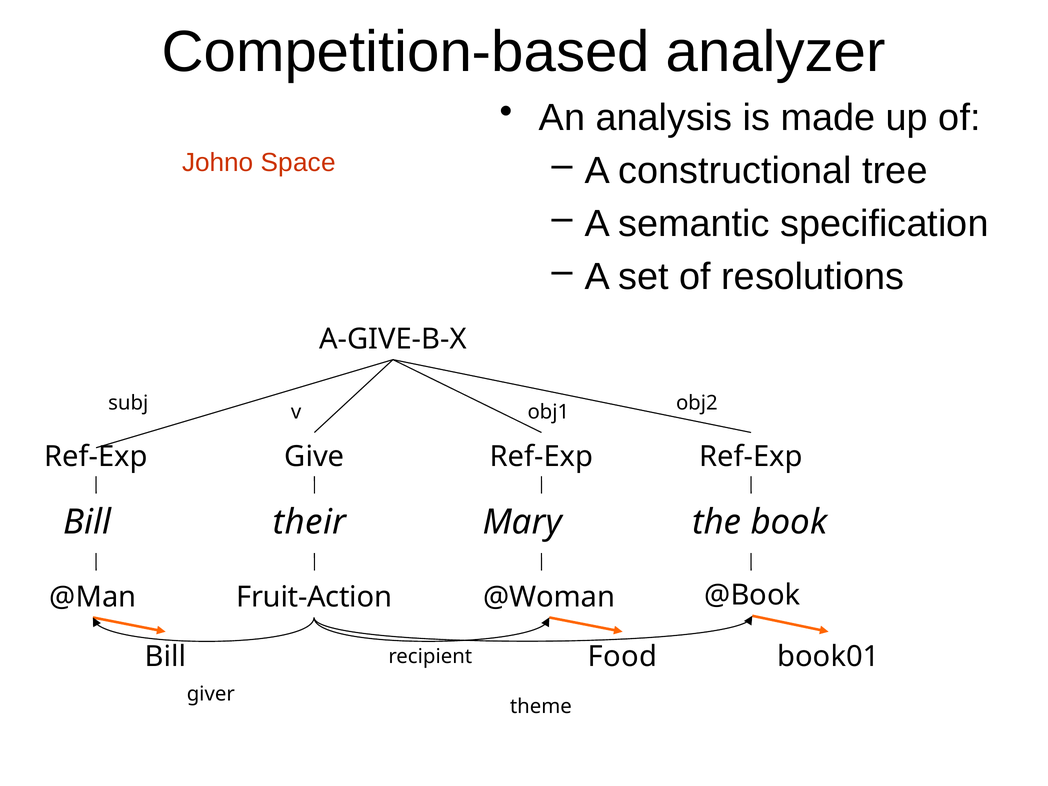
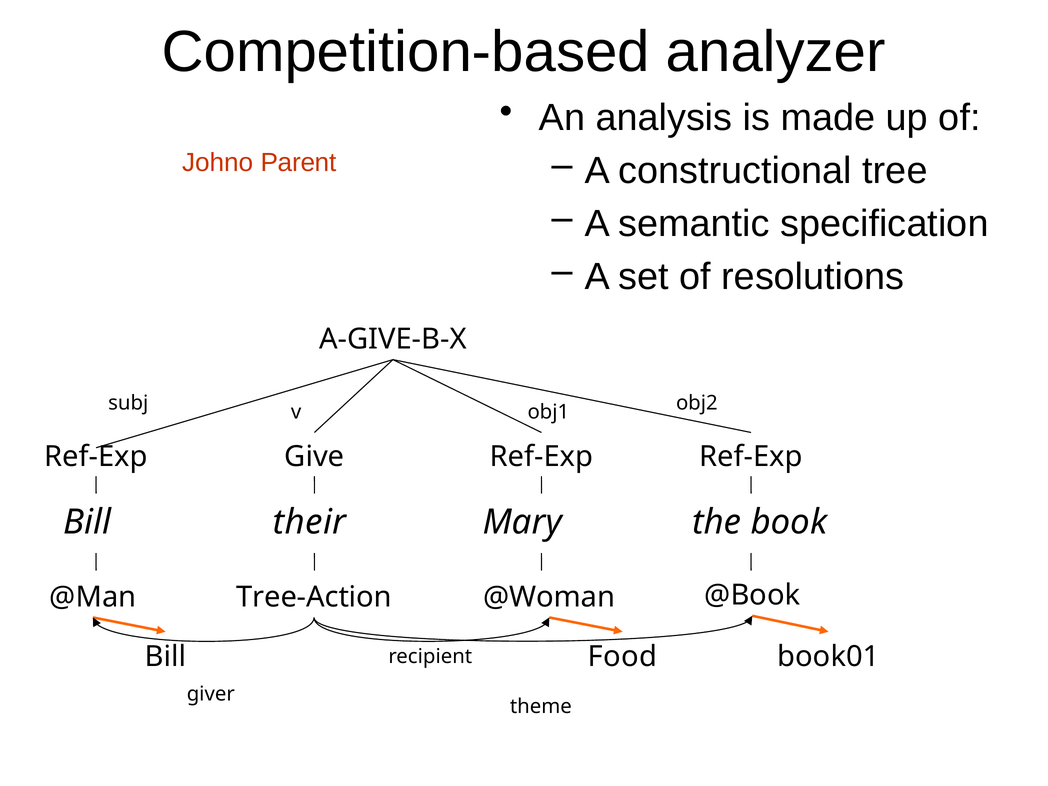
Space: Space -> Parent (299, 162)
Fruit-Action: Fruit-Action -> Tree-Action (314, 597)
